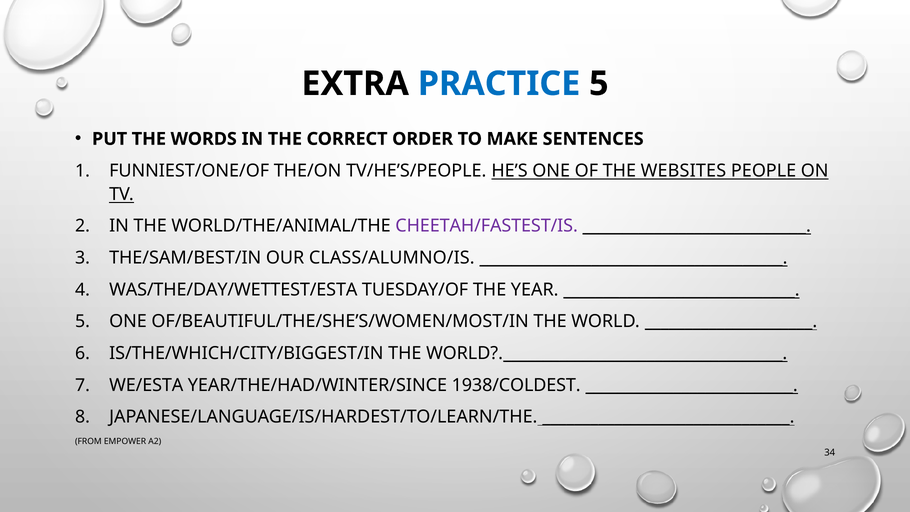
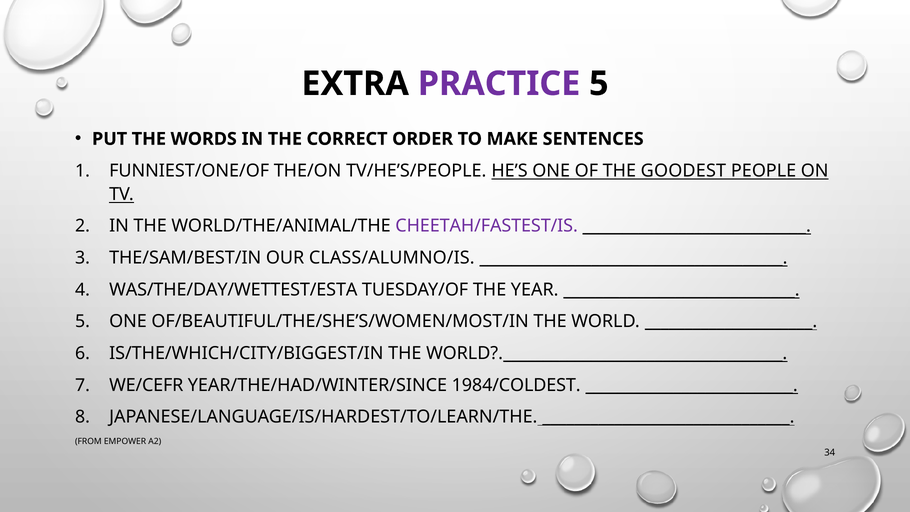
PRACTICE colour: blue -> purple (499, 84)
WEBSITES: WEBSITES -> GOODEST (683, 171)
WE/ESTA: WE/ESTA -> WE/CEFR (146, 385)
1938/COLDEST: 1938/COLDEST -> 1984/COLDEST (516, 385)
